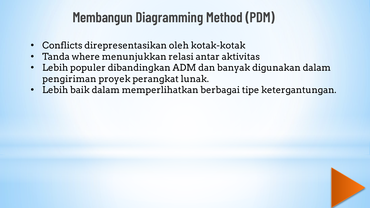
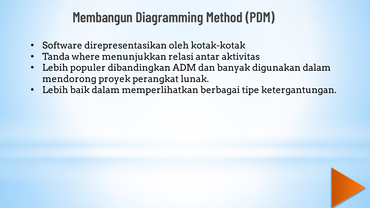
Conflicts: Conflicts -> Software (62, 46)
pengiriman: pengiriman -> mendorong (69, 79)
